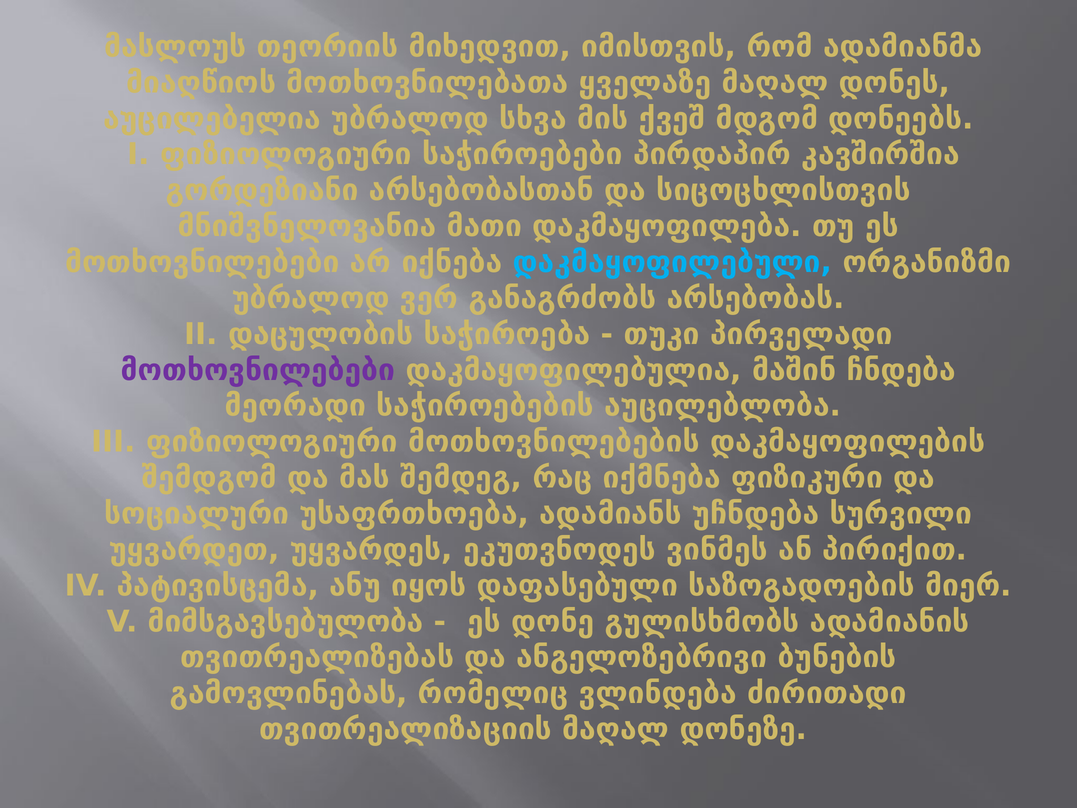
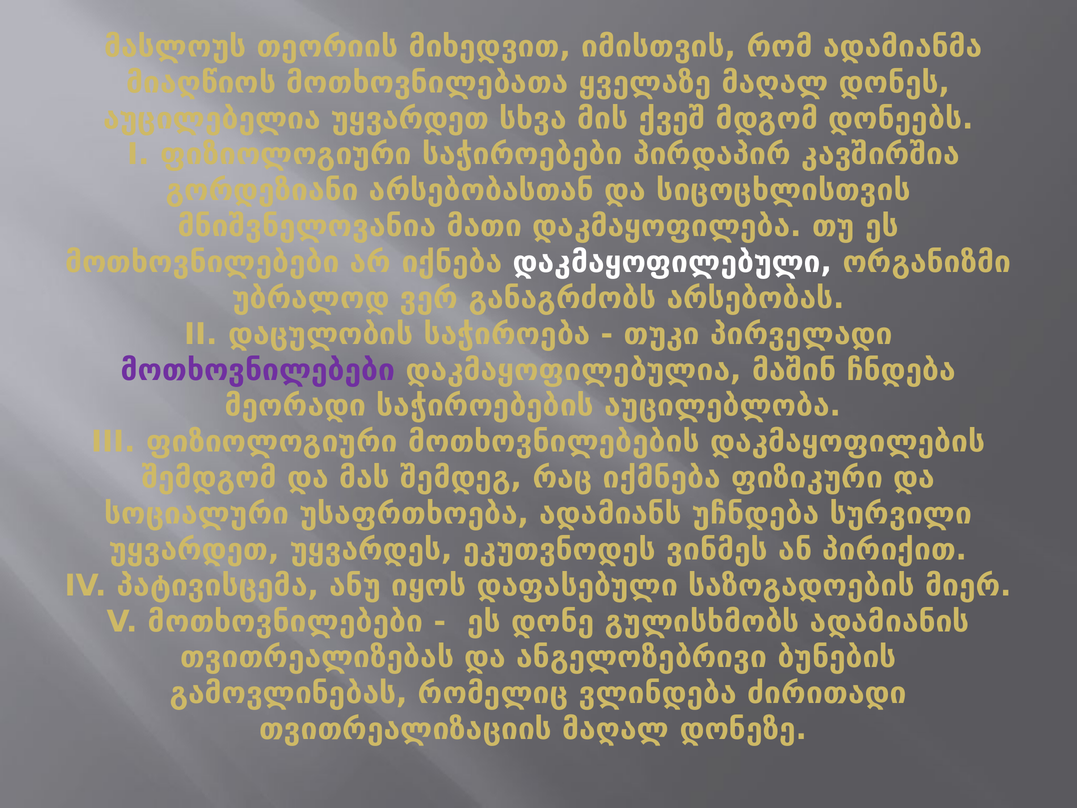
აუცილებელია უბრალოდ: უბრალოდ -> უყვარდეთ (410, 119)
დაკმაყოფილებული colour: light blue -> white (672, 262)
V მიმსგავსებულობა: მიმსგავსებულობა -> მოთხოვნილებები (286, 621)
